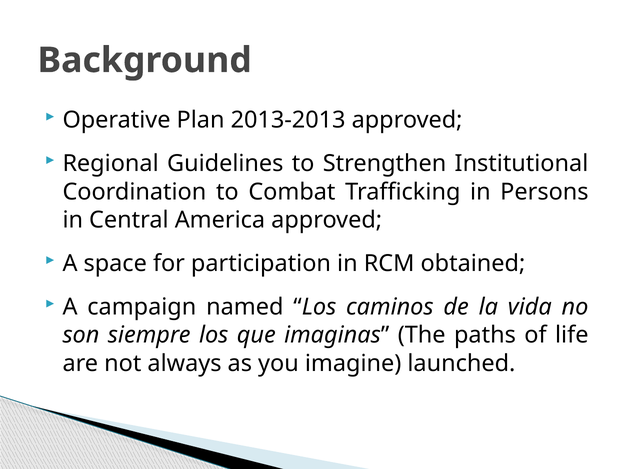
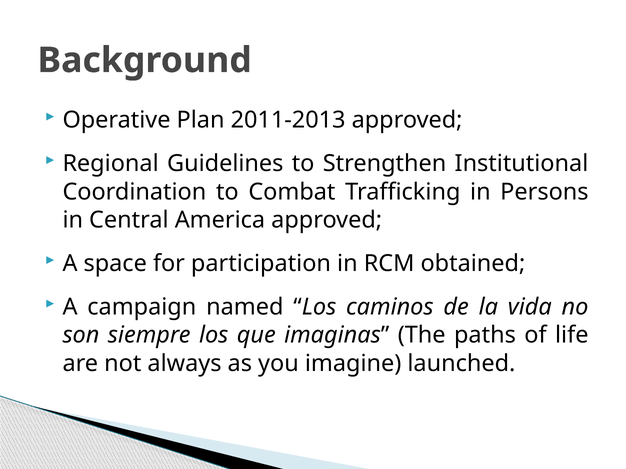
2013-2013: 2013-2013 -> 2011-2013 (288, 120)
